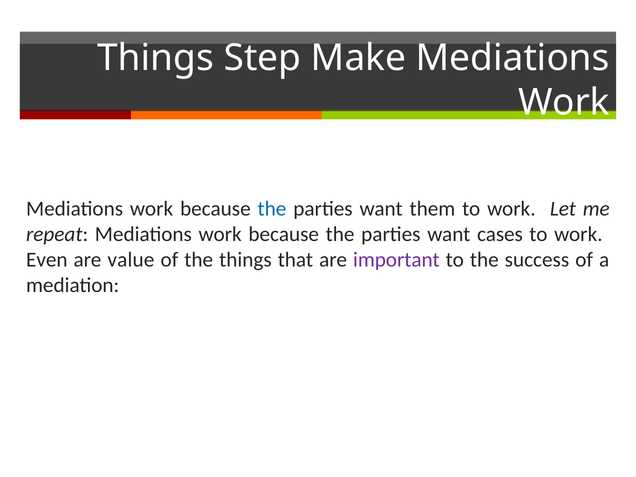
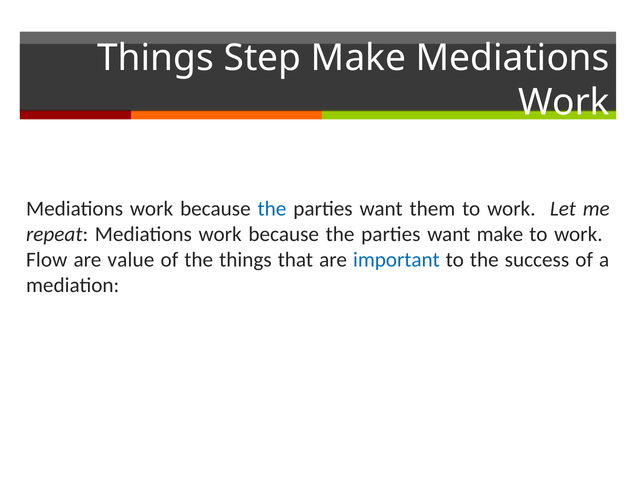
want cases: cases -> make (500, 234)
Even: Even -> Flow (47, 260)
important colour: purple -> blue (396, 260)
